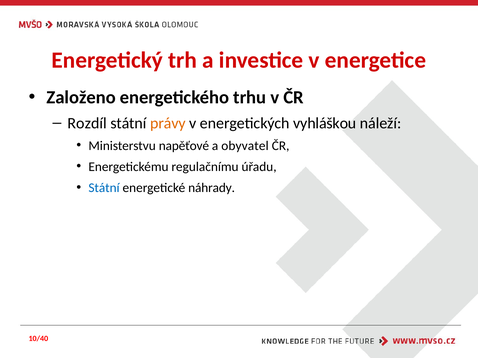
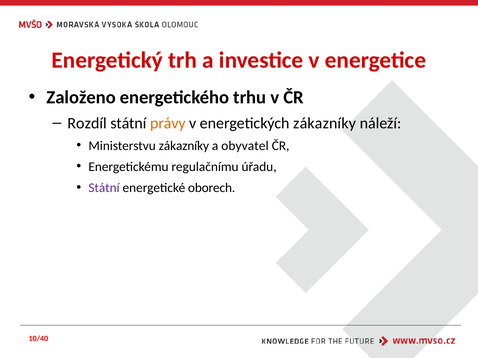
energetických vyhláškou: vyhláškou -> zákazníky (325, 123)
Ministerstvu napěťové: napěťové -> zákazníky (184, 146)
Státní colour: blue -> purple (104, 188)
náhrady: náhrady -> oborech (212, 188)
